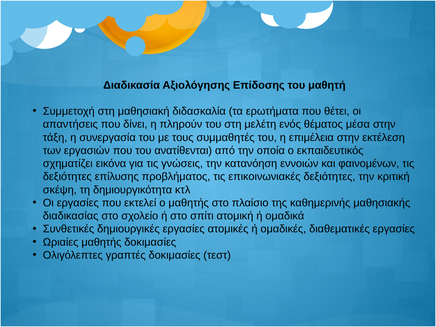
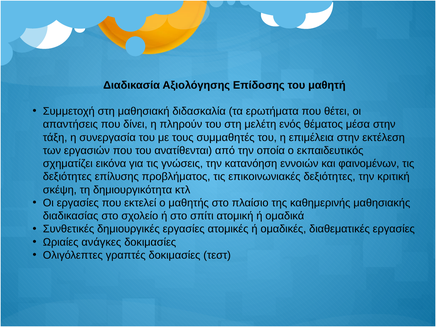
Ωριαίες μαθητής: μαθητής -> ανάγκες (101, 242)
